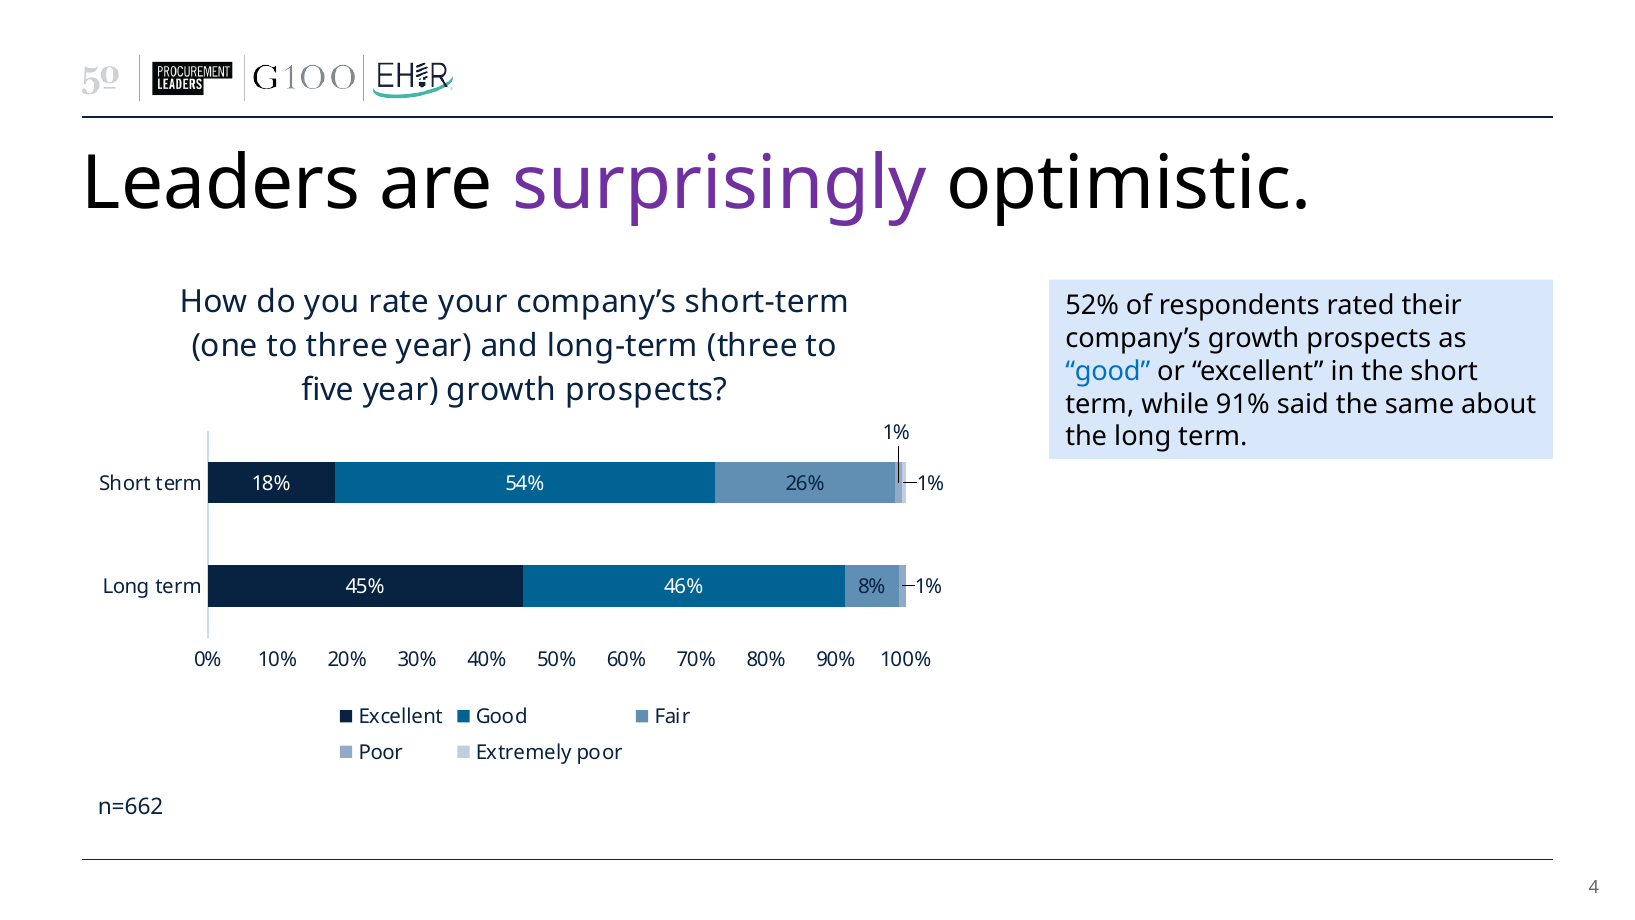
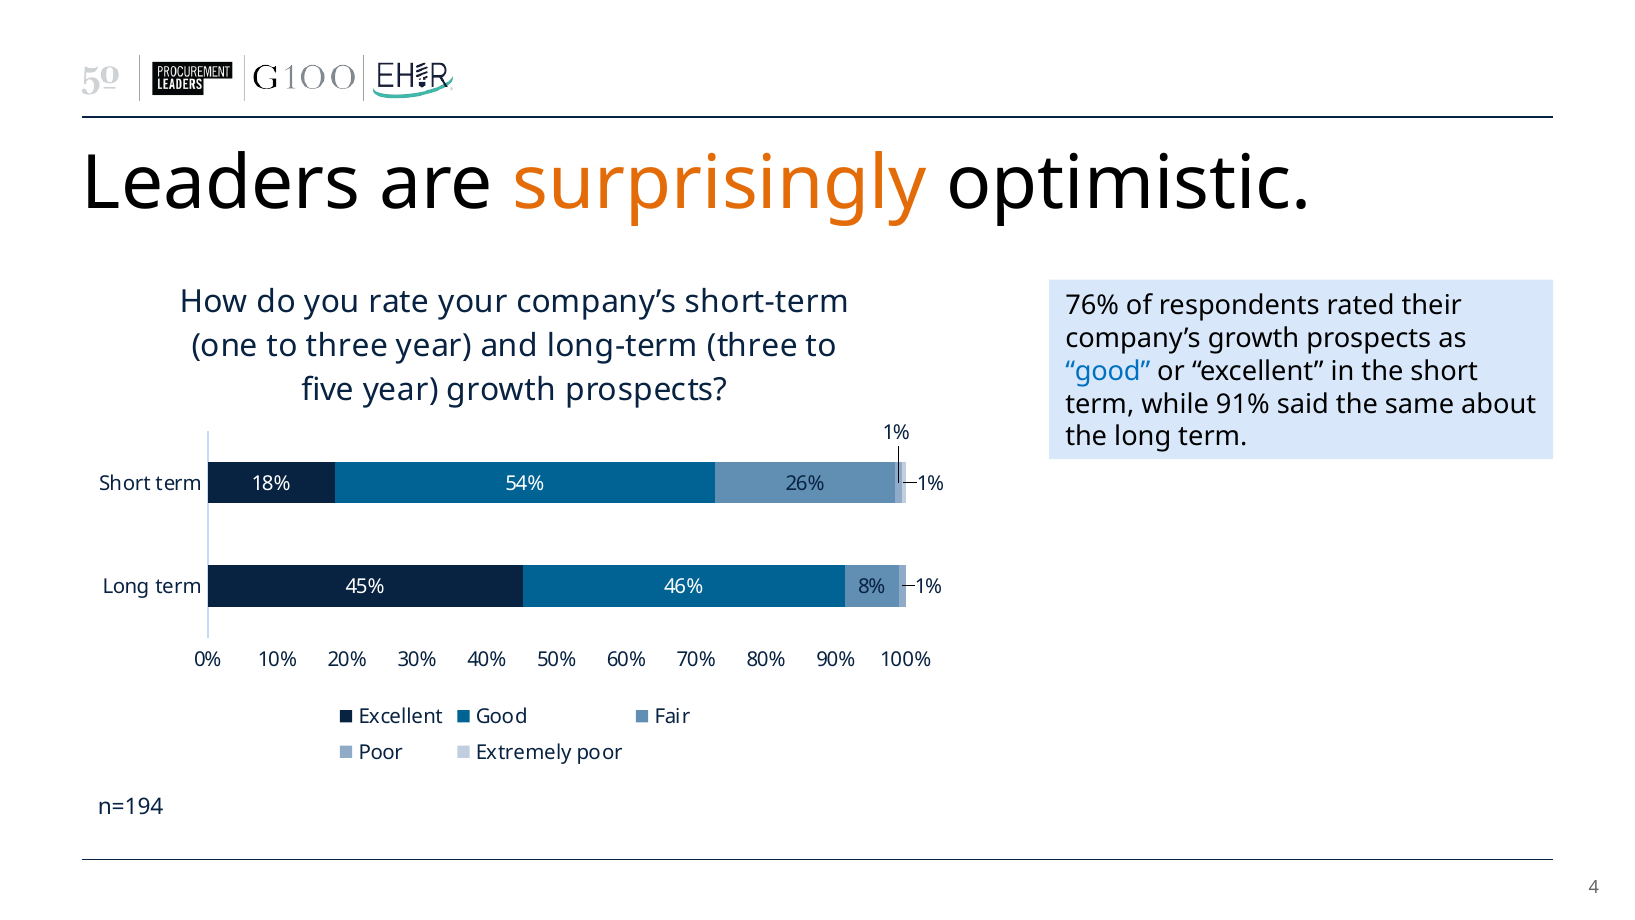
surprisingly colour: purple -> orange (720, 184)
52%: 52% -> 76% (1092, 306)
n=662: n=662 -> n=194 (131, 807)
